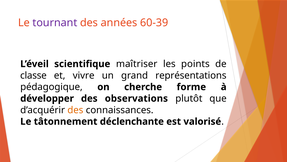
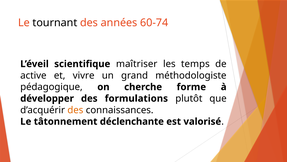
tournant colour: purple -> black (55, 23)
60-39: 60-39 -> 60-74 (154, 23)
points: points -> temps (195, 64)
classe: classe -> active (33, 75)
représentations: représentations -> méthodologiste (191, 75)
observations: observations -> formulations (136, 98)
